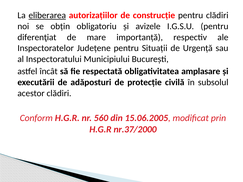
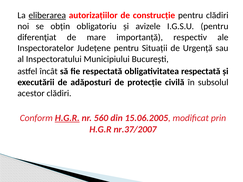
obligativitatea amplasare: amplasare -> respectată (201, 71)
H.G.R underline: none -> present (67, 118)
nr.37/2000: nr.37/2000 -> nr.37/2007 (135, 129)
